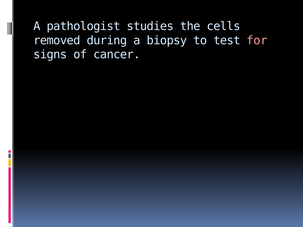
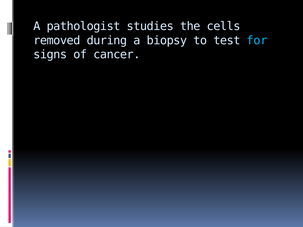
for colour: pink -> light blue (257, 40)
